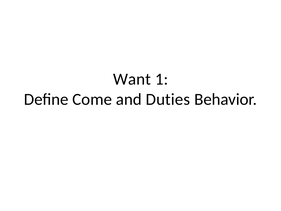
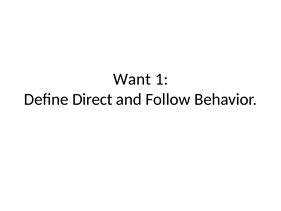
Come: Come -> Direct (92, 99)
Duties: Duties -> Follow (168, 99)
